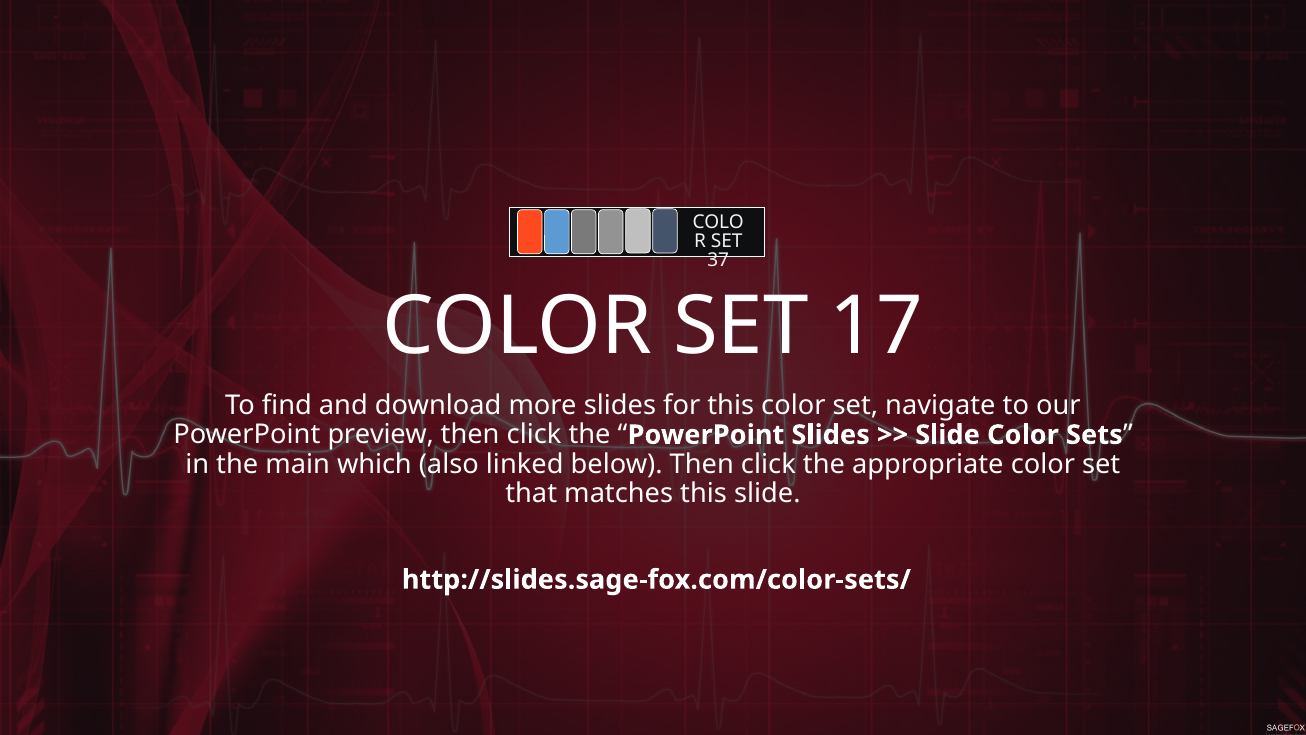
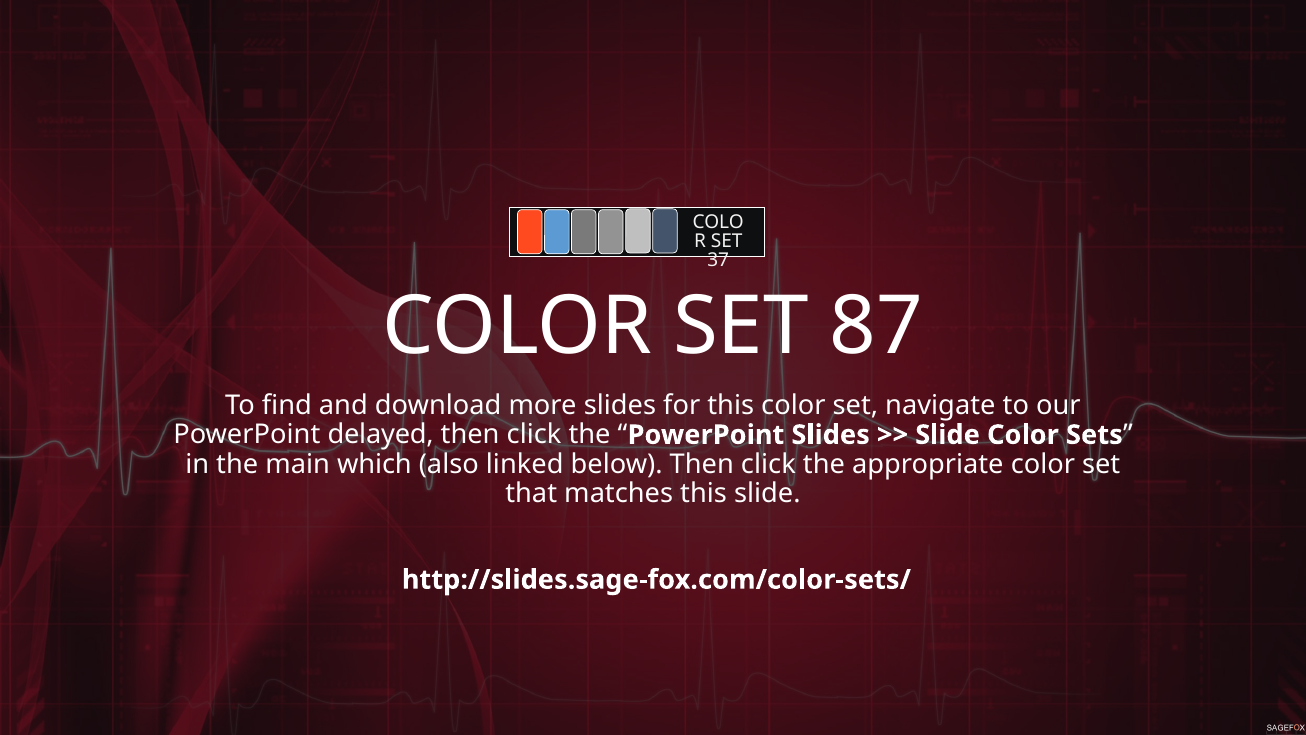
17: 17 -> 87 (877, 326)
preview: preview -> delayed (381, 435)
